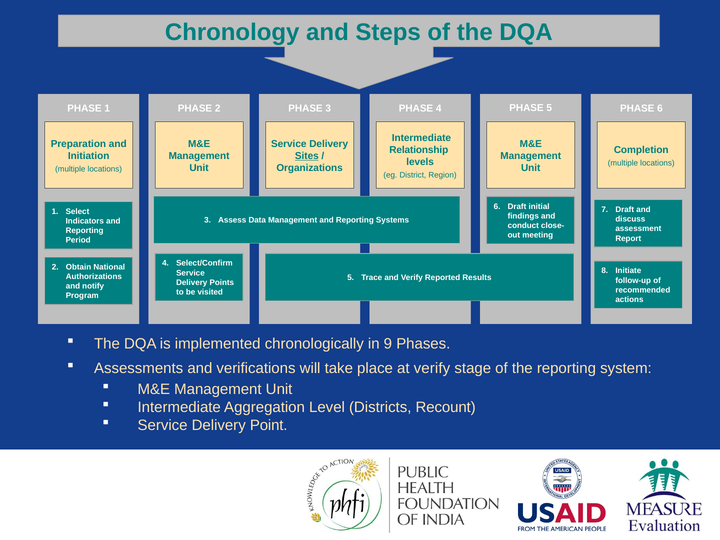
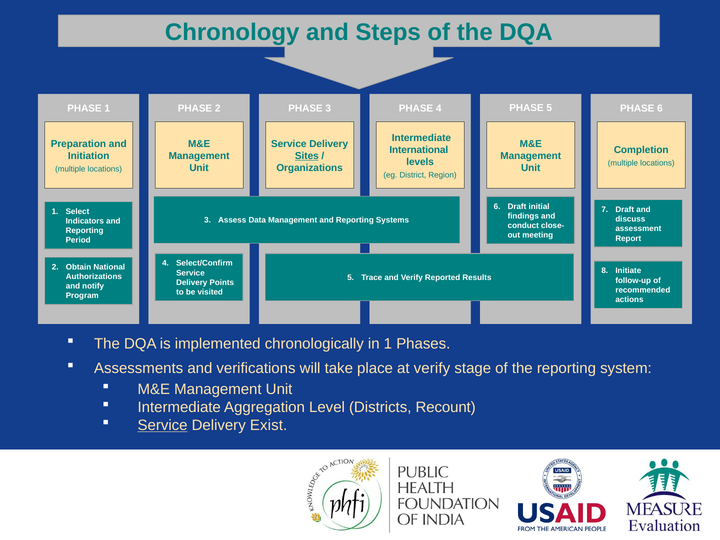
Relationship: Relationship -> International (419, 150)
in 9: 9 -> 1 (388, 344)
Service underline: none -> present (163, 425)
Point: Point -> Exist (269, 425)
